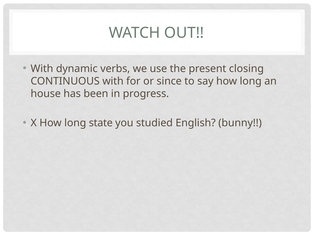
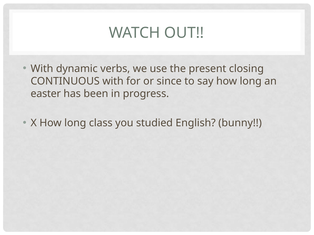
house: house -> easter (46, 94)
state: state -> class (101, 123)
